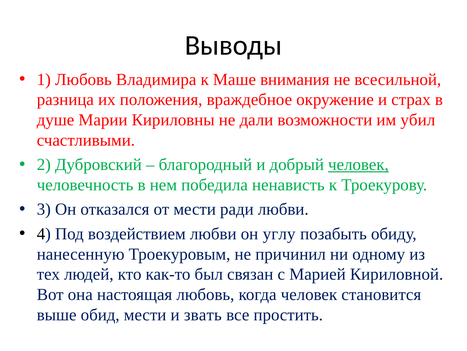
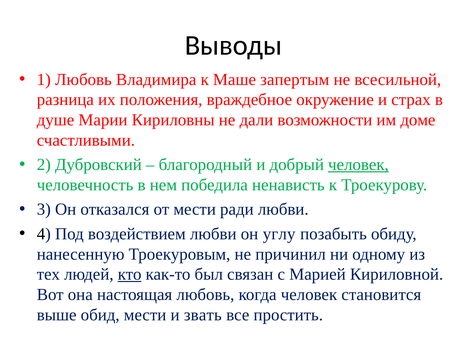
внимания: внимания -> запертым (295, 79)
убил: убил -> доме (418, 120)
кто underline: none -> present (130, 274)
